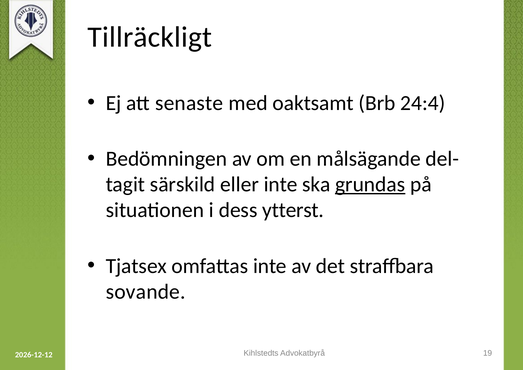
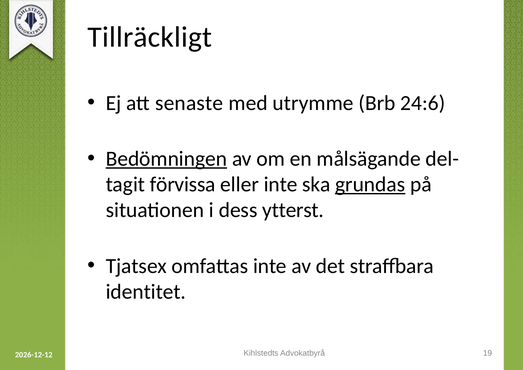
oaktsamt: oaktsamt -> utrymme (313, 103)
24:4: 24:4 -> 24:6 (423, 103)
Bedömningen underline: none -> present (166, 159)
särskild: särskild -> förvissa (183, 185)
sovande: sovande -> identitet (146, 292)
